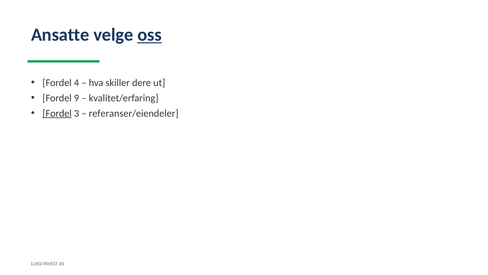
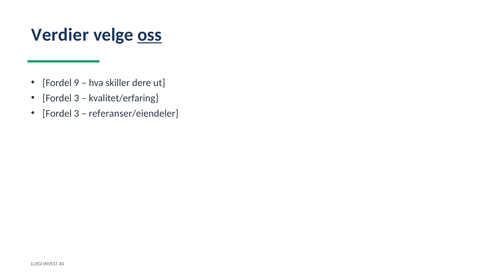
Ansatte: Ansatte -> Verdier (60, 35)
4: 4 -> 9 (77, 83)
9: 9 -> 3 (77, 98)
Fordel underline: present -> none (57, 113)
